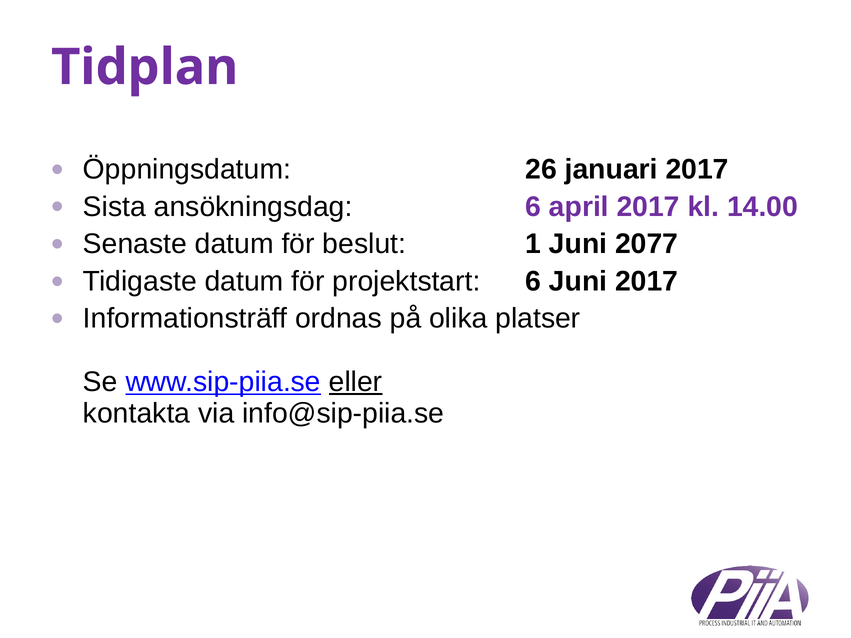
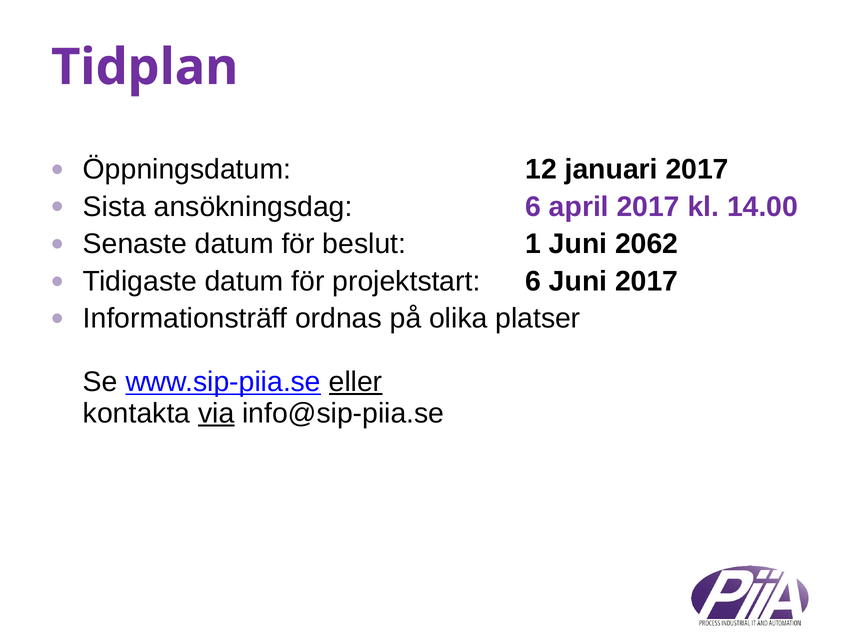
26: 26 -> 12 (541, 169)
2077: 2077 -> 2062 (647, 244)
via underline: none -> present (216, 414)
